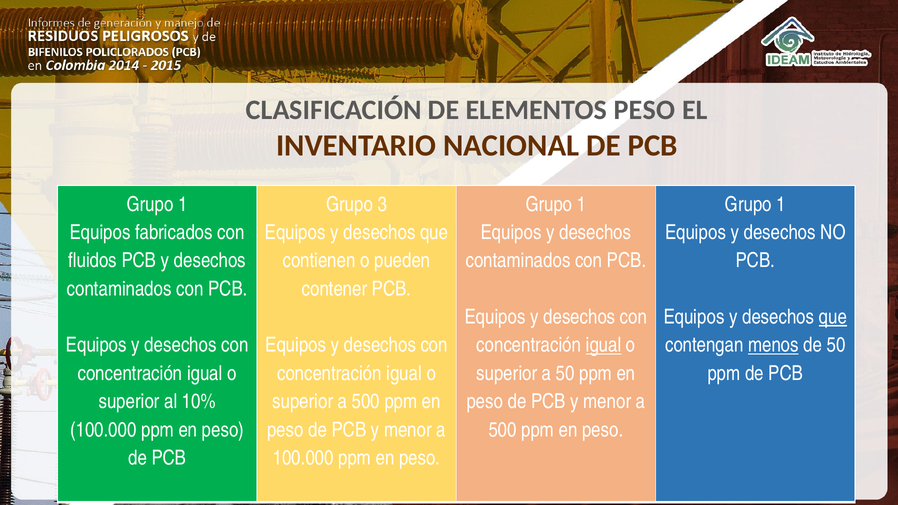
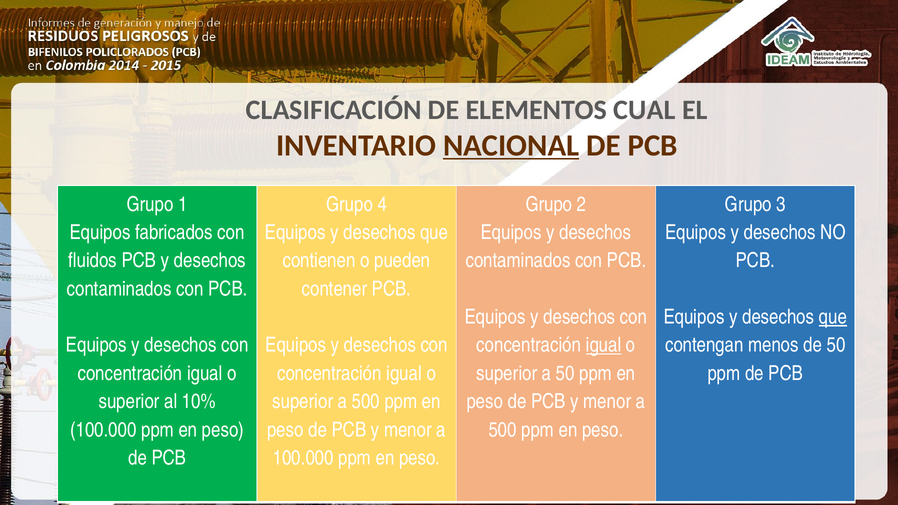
ELEMENTOS PESO: PESO -> CUAL (644, 110)
NACIONAL underline: none -> present (511, 145)
3: 3 -> 4 (382, 204)
1: 1 -> 2 (582, 204)
1: 1 -> 3 (781, 204)
menos underline: present -> none (773, 345)
